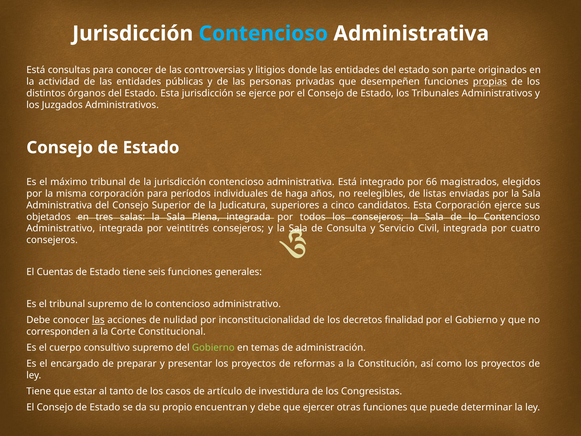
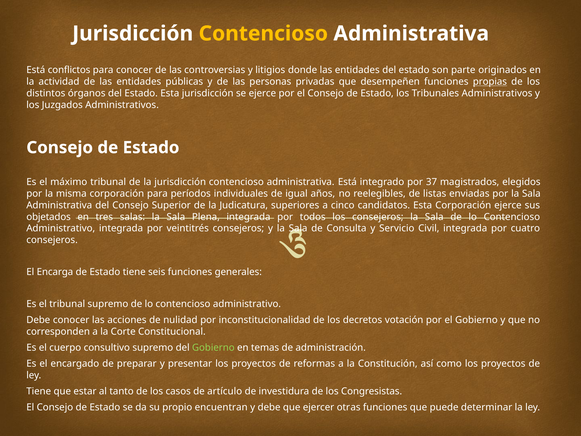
Contencioso colour: light blue -> yellow (263, 34)
consultas: consultas -> conflictos (69, 70)
66: 66 -> 37 (432, 182)
haga: haga -> igual (297, 193)
Cuentas: Cuentas -> Encarga (55, 272)
las underline: present -> none (98, 320)
finalidad: finalidad -> votación (404, 320)
